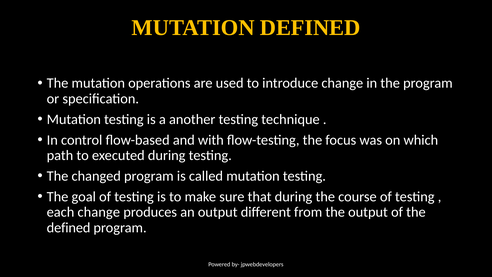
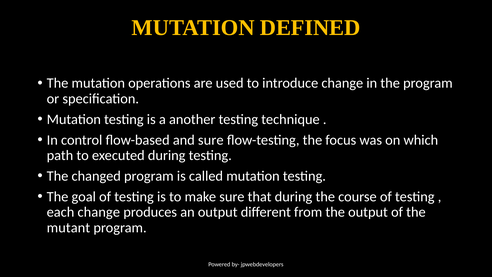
and with: with -> sure (211, 140)
defined: defined -> mutant (68, 227)
